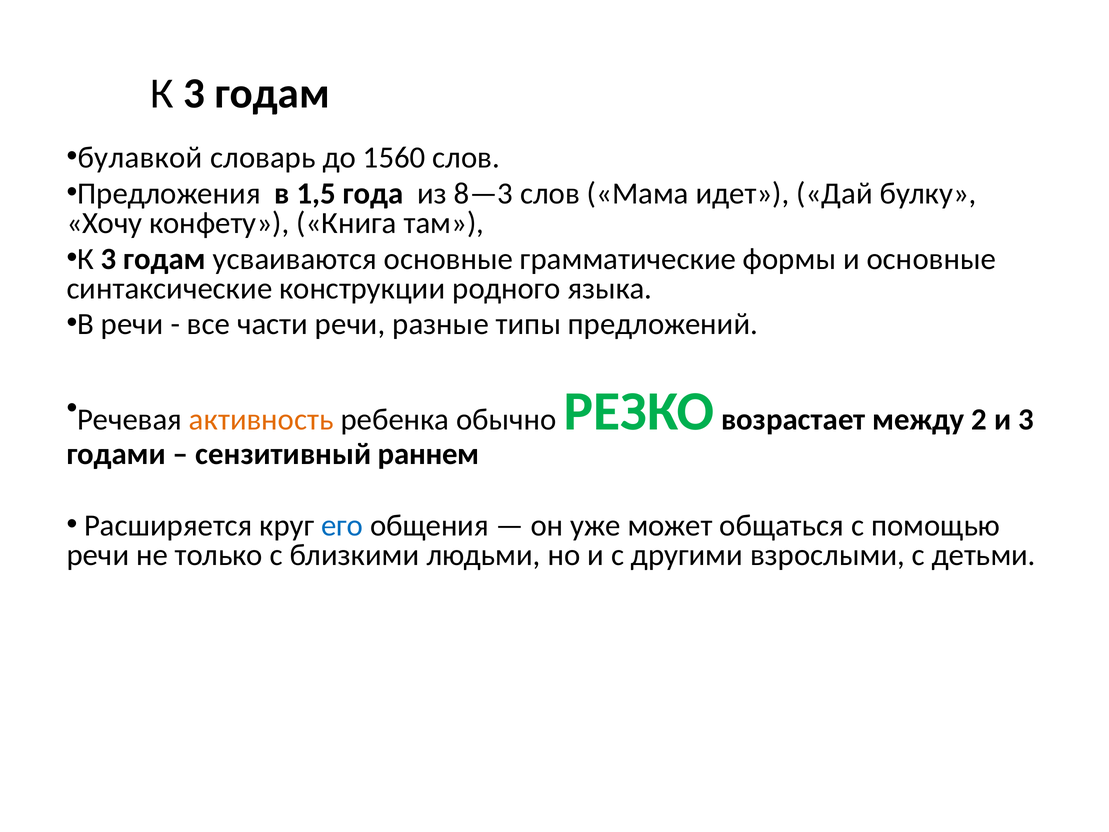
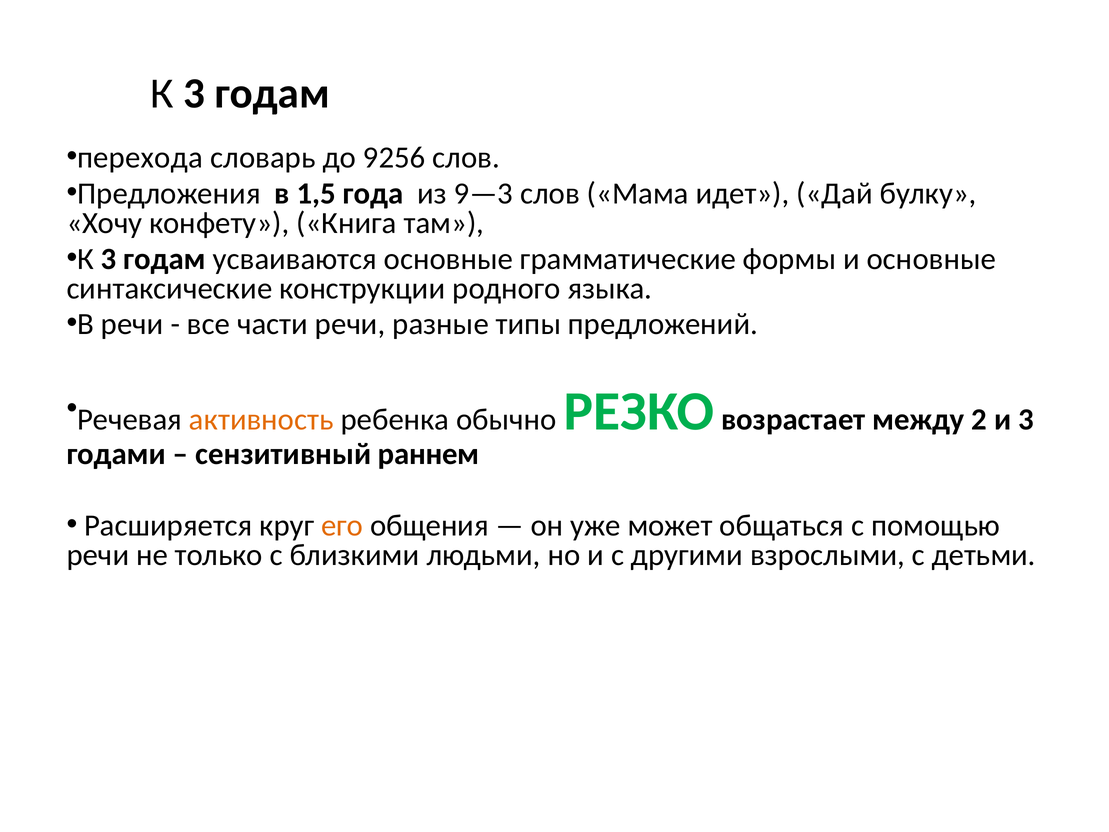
булавкой: булавкой -> перехода (140, 158)
1560: 1560 -> 9256 (394, 158)
8—3: 8—3 -> 9—3 (483, 193)
его colour: blue -> orange (342, 525)
